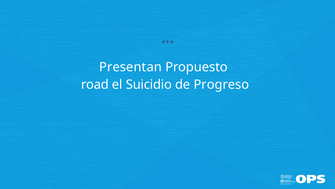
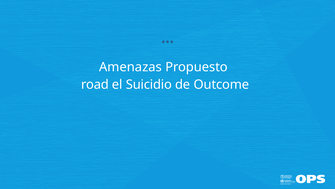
Presentan: Presentan -> Amenazas (131, 67)
Progreso: Progreso -> Outcome (221, 84)
